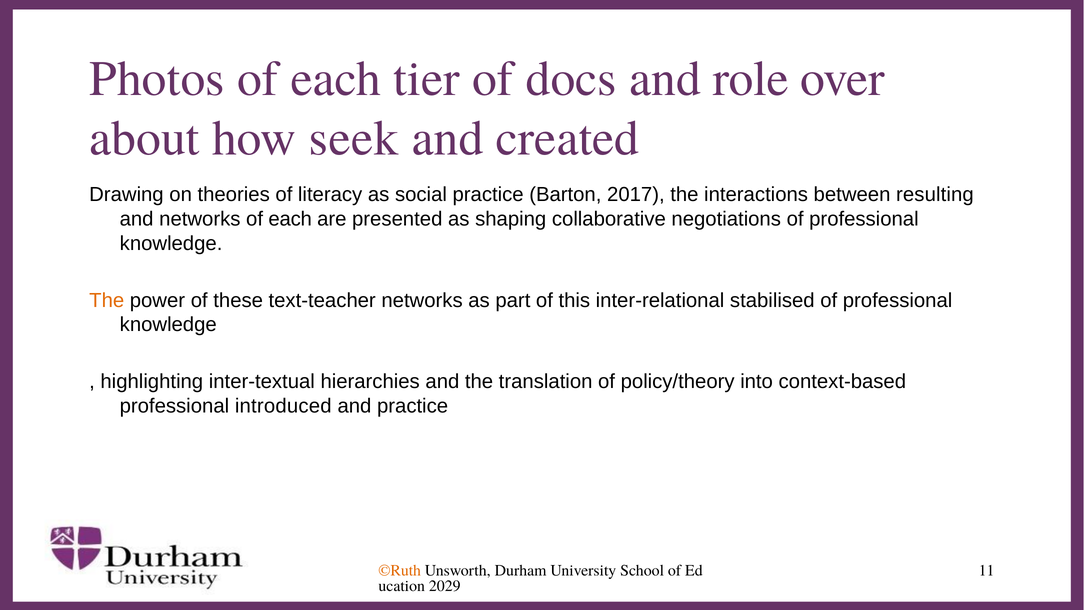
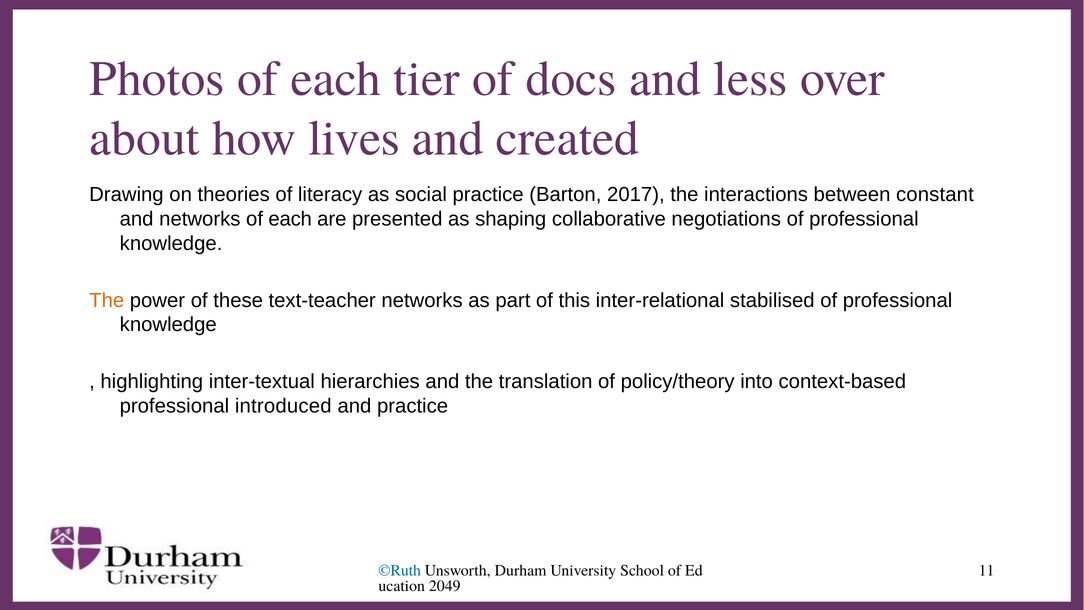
role: role -> less (751, 79)
seek: seek -> lives (354, 138)
resulting: resulting -> constant (935, 195)
©Ruth colour: orange -> blue (400, 570)
2029: 2029 -> 2049 (445, 586)
